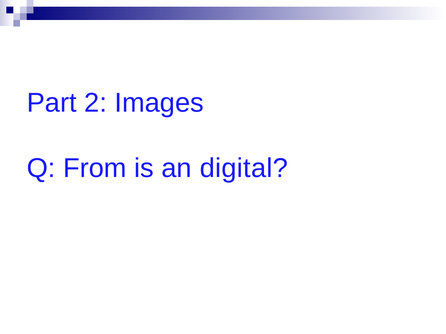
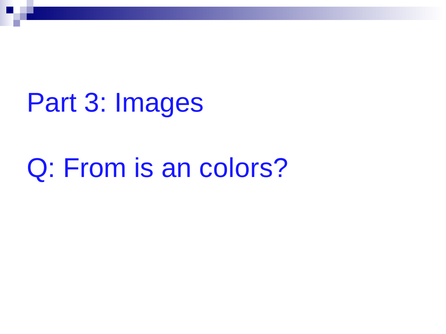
2: 2 -> 3 (96, 103)
digital: digital -> colors (244, 168)
